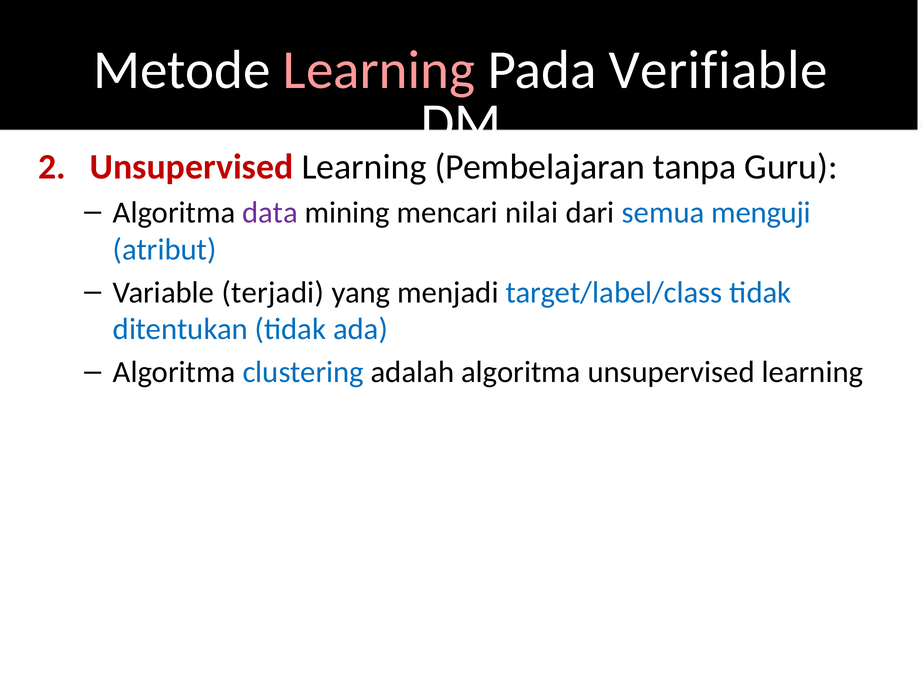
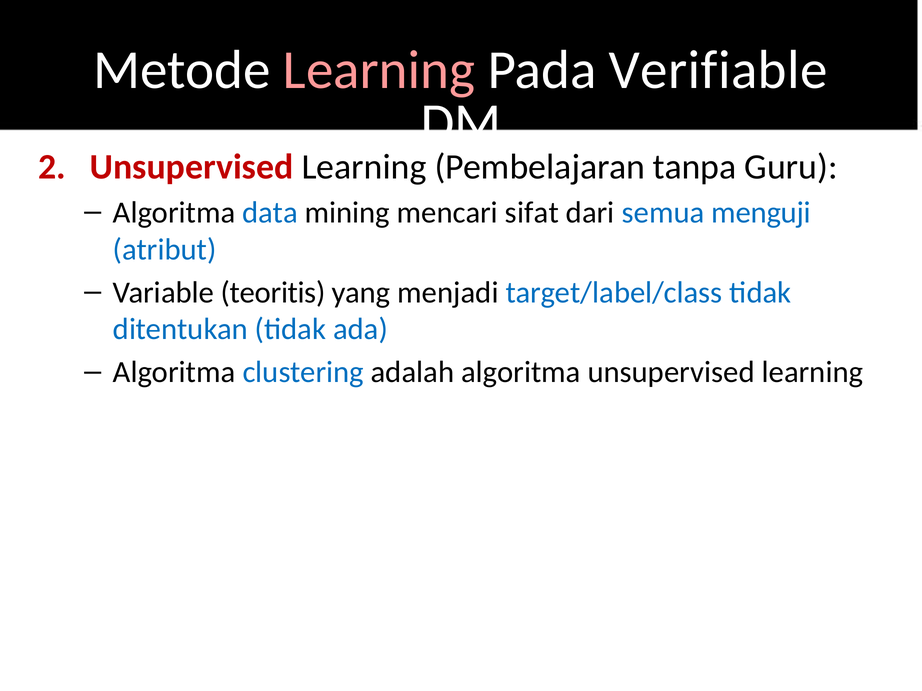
data colour: purple -> blue (270, 213)
nilai: nilai -> sifat (532, 213)
terjadi: terjadi -> teoritis (273, 293)
